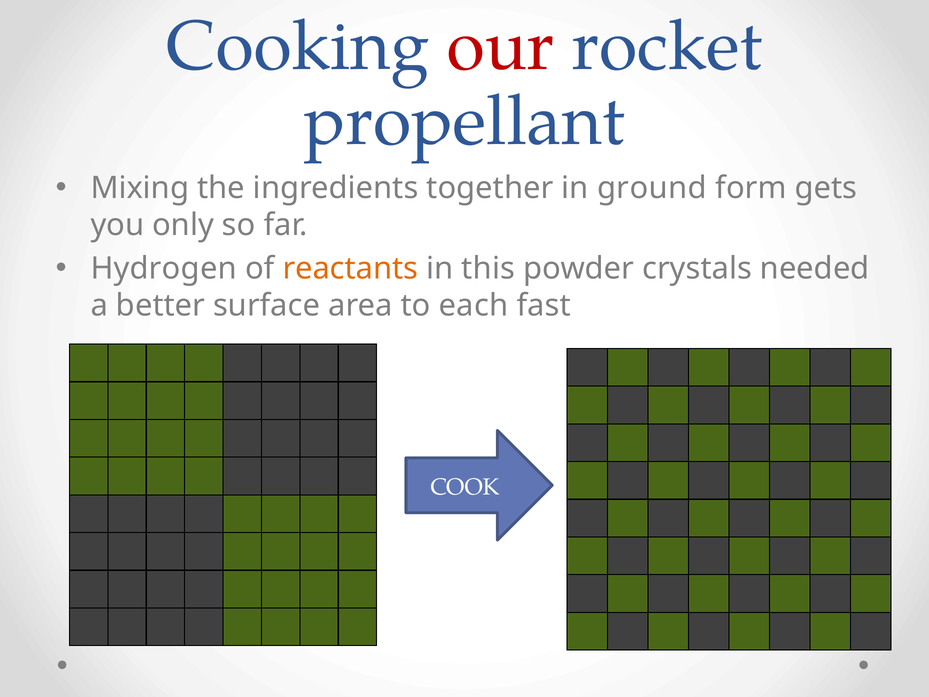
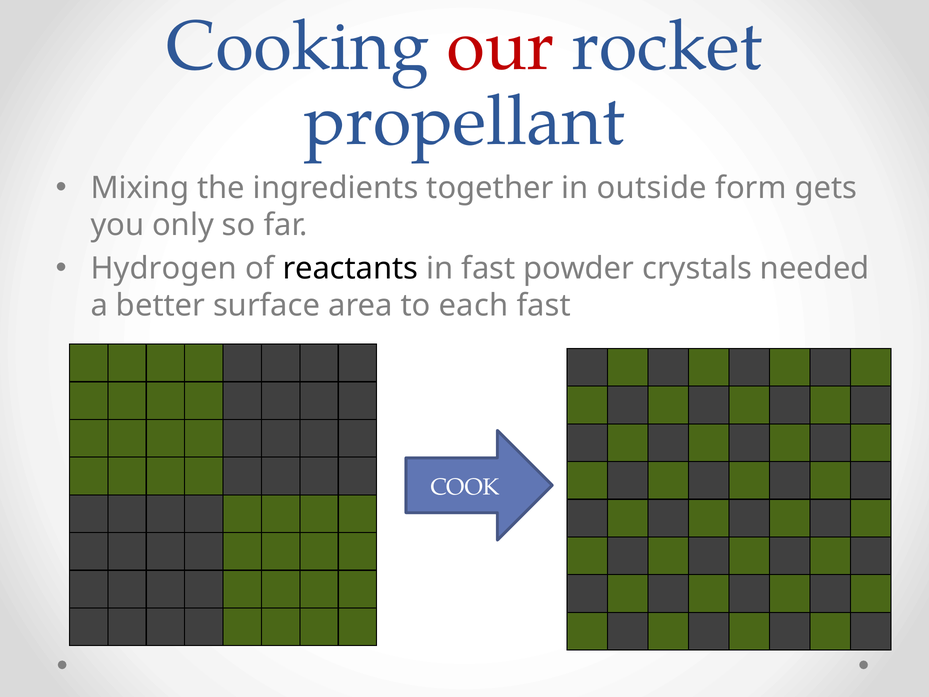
ground: ground -> outside (652, 188)
reactants colour: orange -> black (350, 268)
in this: this -> fast (488, 268)
